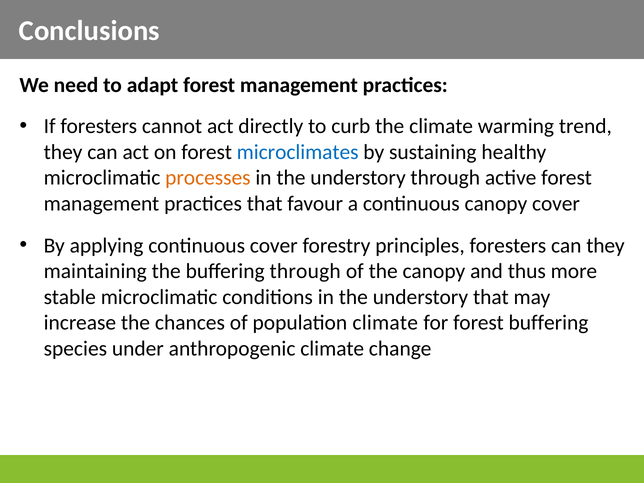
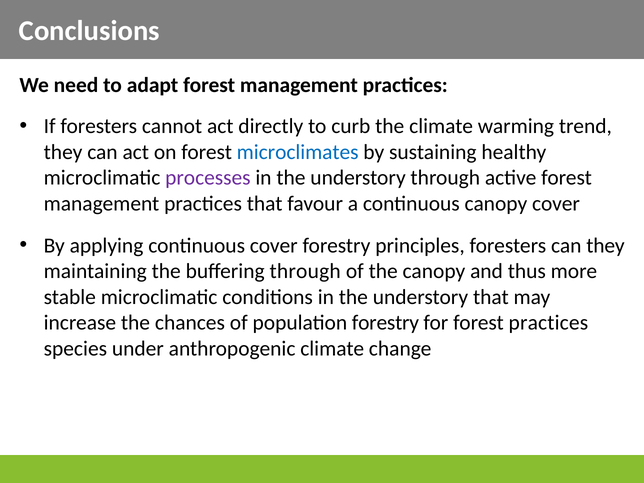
processes colour: orange -> purple (208, 178)
population climate: climate -> forestry (385, 323)
forest buffering: buffering -> practices (548, 323)
